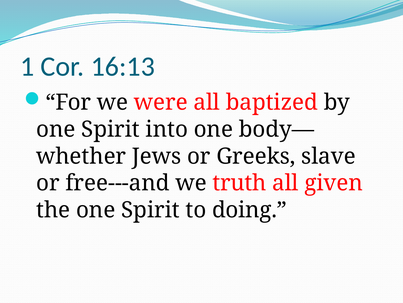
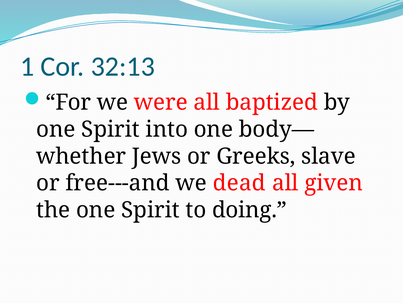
16:13: 16:13 -> 32:13 (123, 67)
truth: truth -> dead (239, 183)
